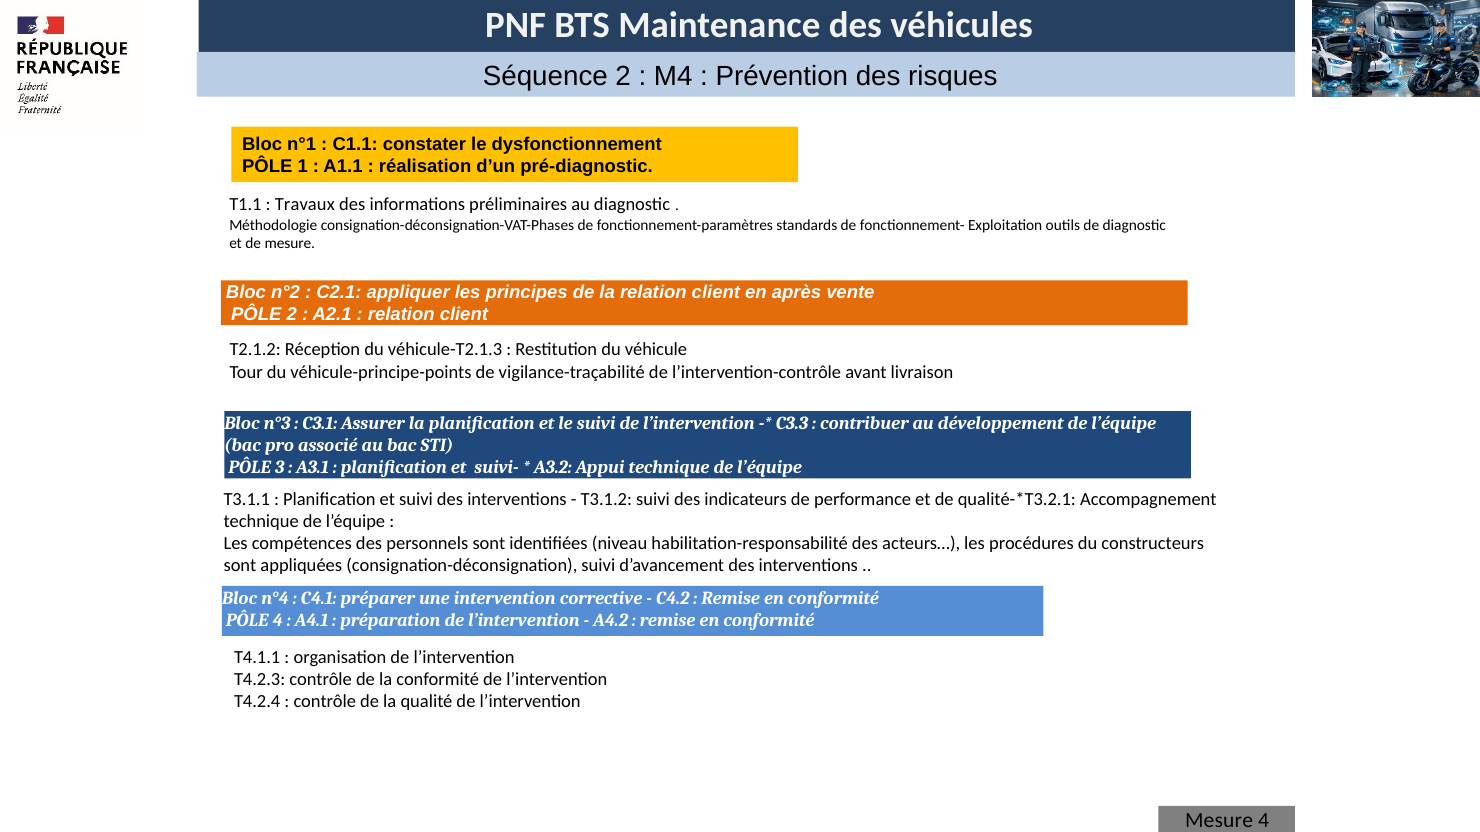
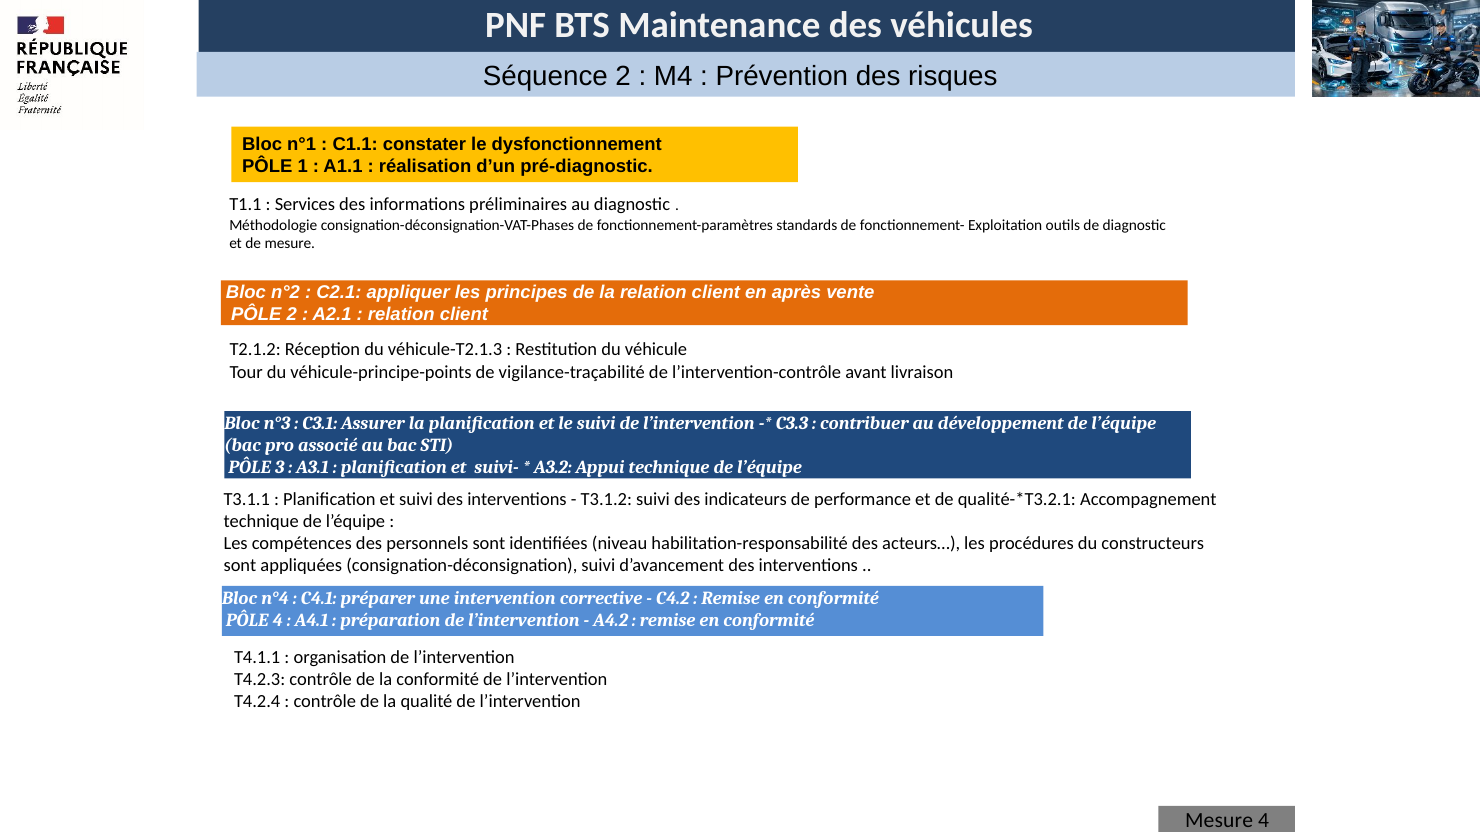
Travaux: Travaux -> Services (305, 205)
